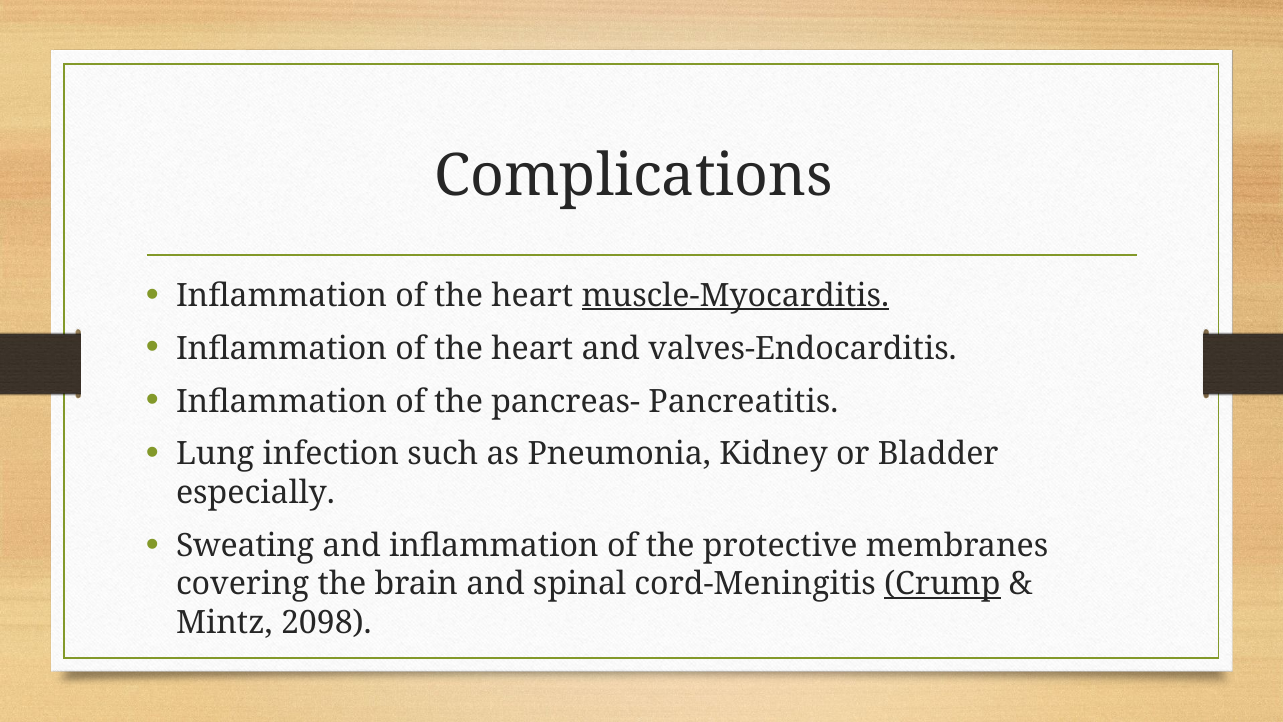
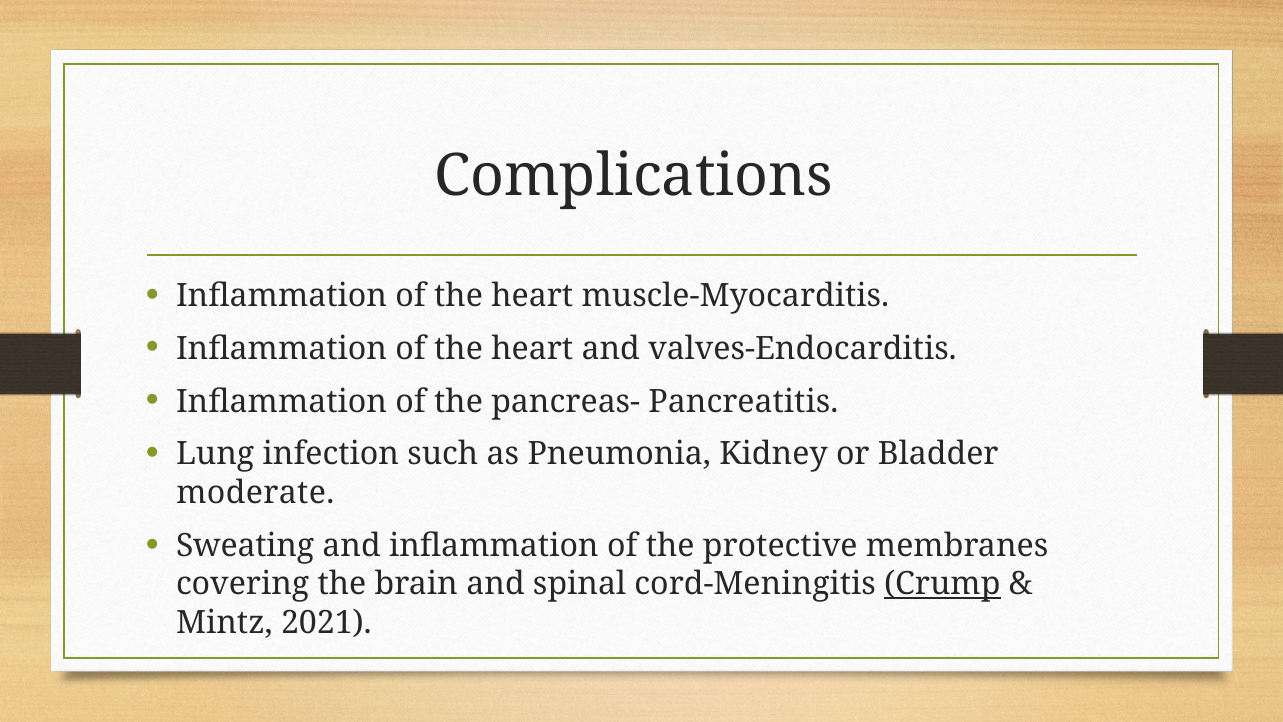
muscle-Myocarditis underline: present -> none (735, 295)
especially: especially -> moderate (255, 493)
2098: 2098 -> 2021 (326, 623)
